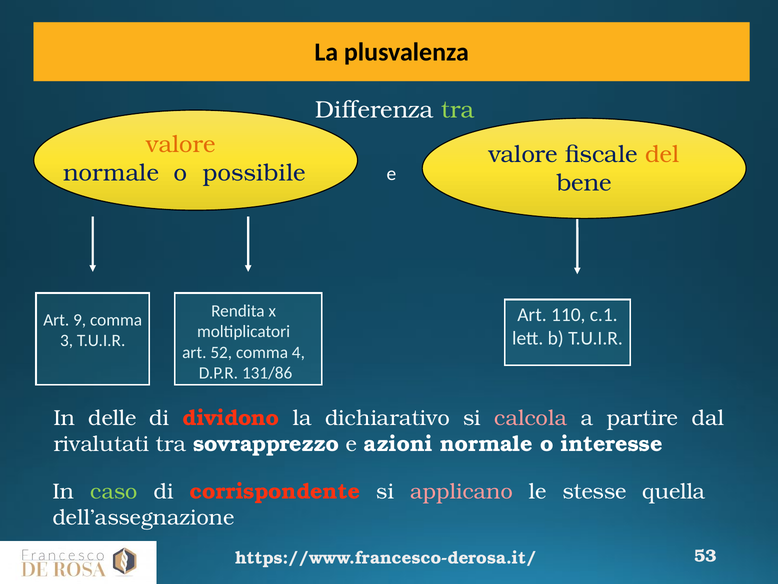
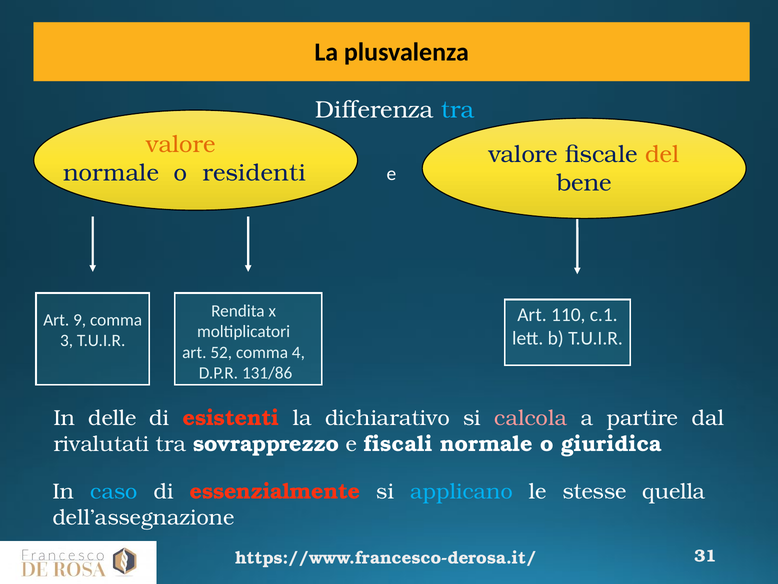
tra colour: light green -> light blue (458, 110)
possibile: possibile -> residenti (254, 173)
dividono: dividono -> esistenti (231, 418)
azioni: azioni -> fiscali (398, 444)
interesse: interesse -> giuridica (612, 444)
caso colour: light green -> light blue (114, 491)
corrispondente: corrispondente -> essenzialmente (275, 491)
applicano colour: pink -> light blue (461, 491)
53: 53 -> 31 (705, 555)
